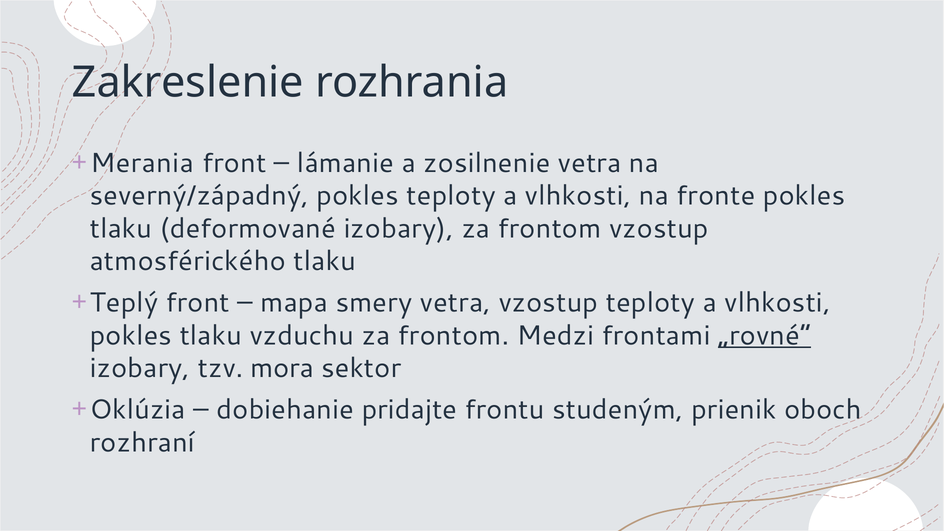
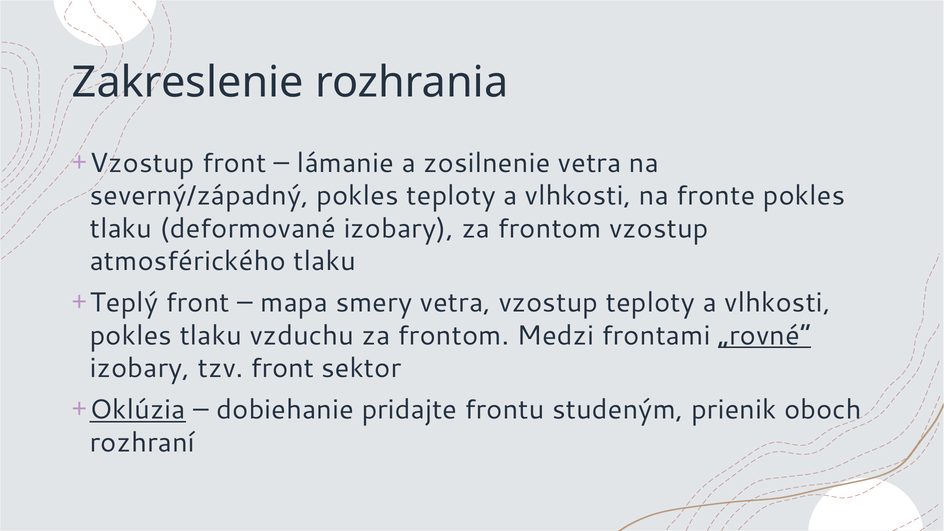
Merania: Merania -> Vzostup (142, 163)
tzv mora: mora -> front (282, 368)
Oklúzia underline: none -> present (138, 410)
